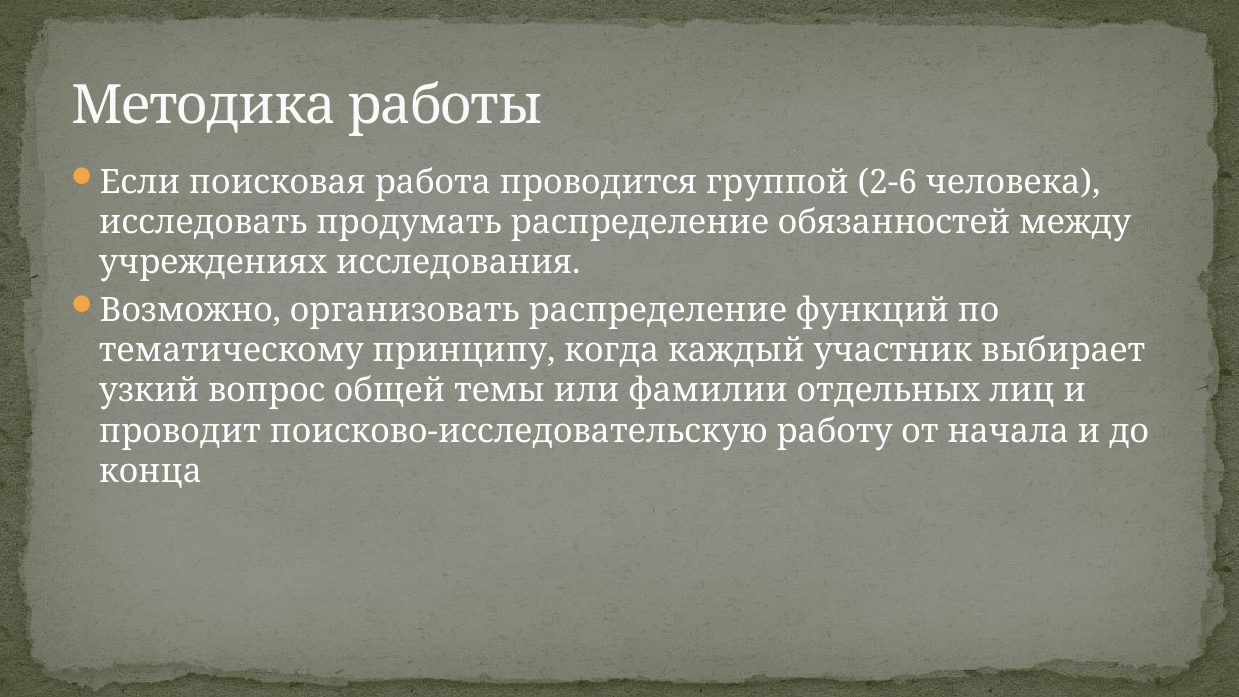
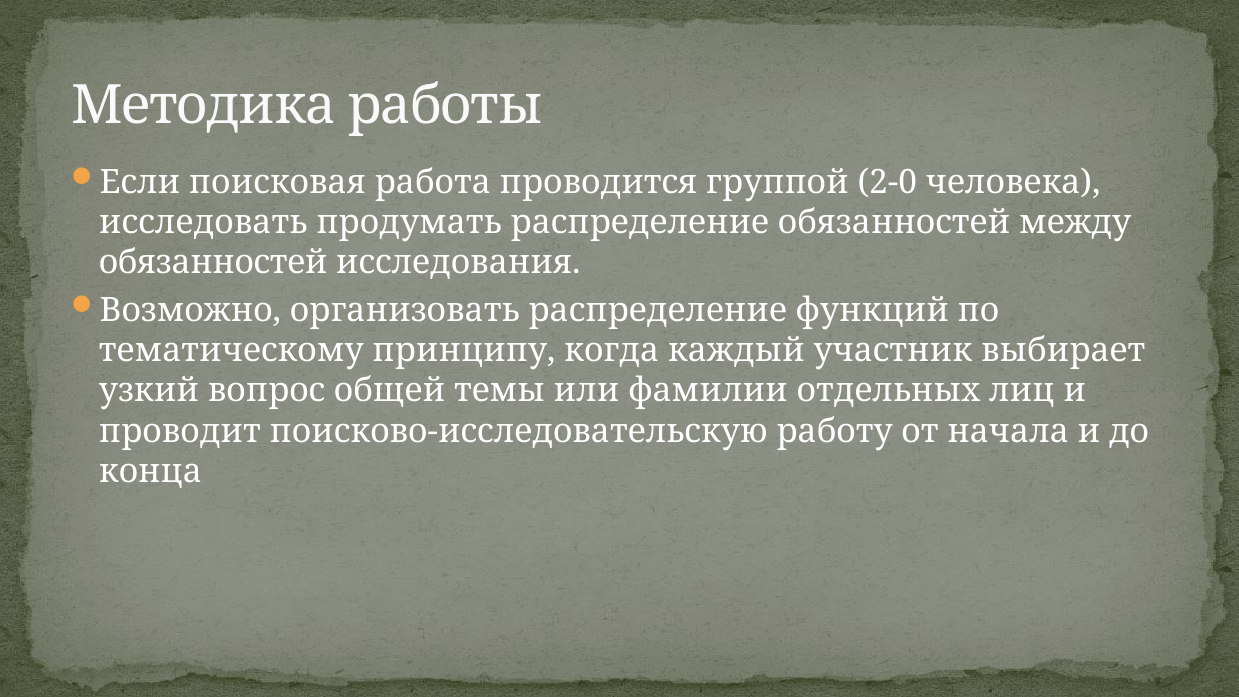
2-6: 2-6 -> 2-0 (887, 182)
учреждениях: учреждениях -> обязанностей (213, 262)
